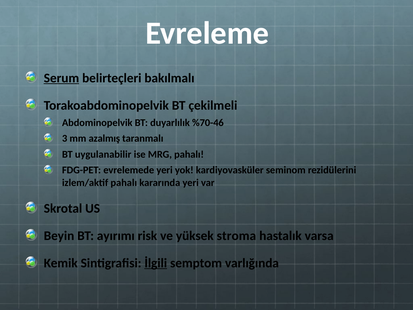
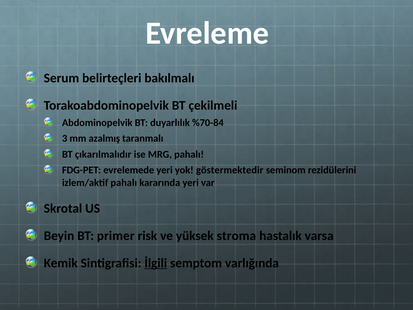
Serum underline: present -> none (61, 78)
%70-46: %70-46 -> %70-84 (208, 123)
uygulanabilir: uygulanabilir -> çıkarılmalıdır (103, 154)
kardiyovasküler: kardiyovasküler -> göstermektedir (230, 170)
ayırımı: ayırımı -> primer (116, 236)
